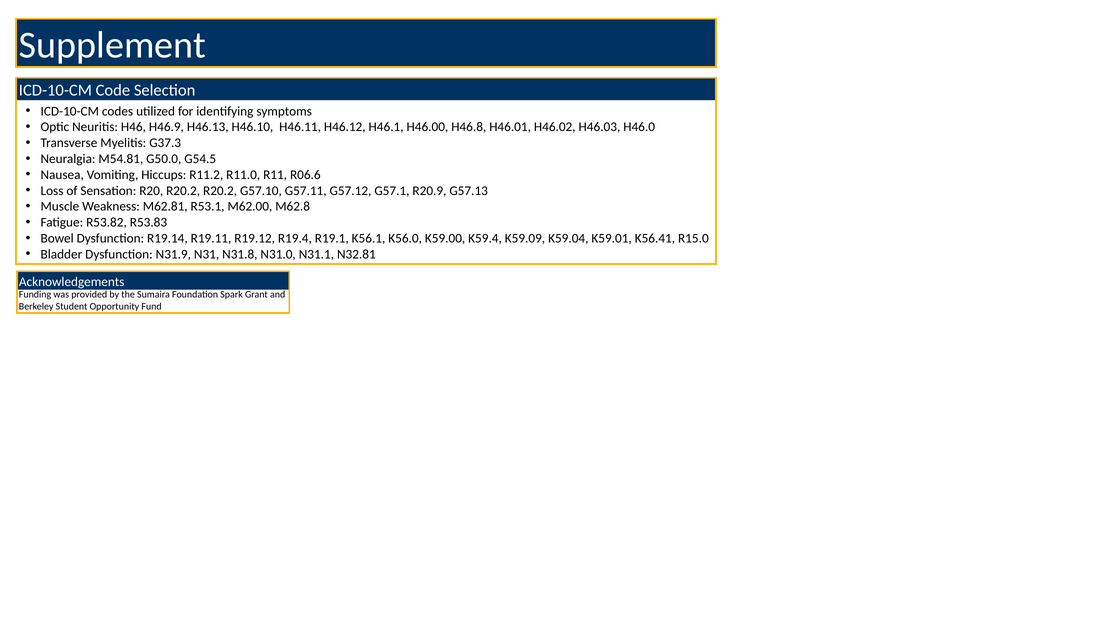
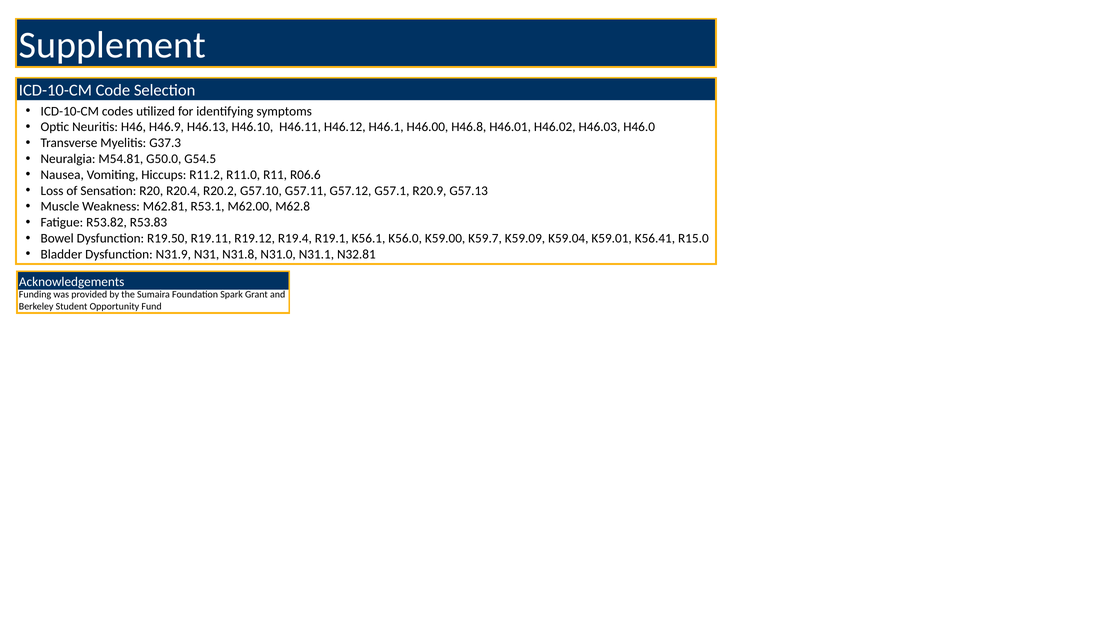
R20 R20.2: R20.2 -> R20.4 (183, 191)
R19.14: R19.14 -> R19.50 (167, 238)
K59.4: K59.4 -> K59.7 (485, 238)
